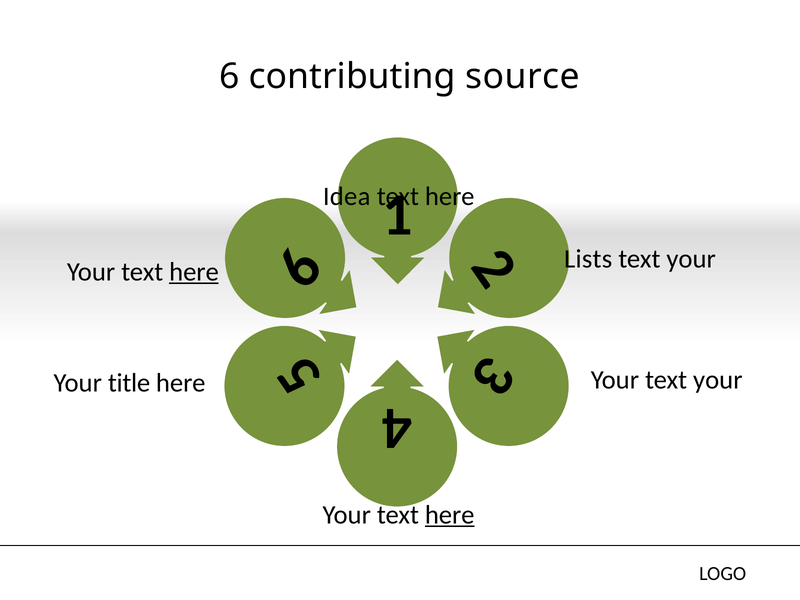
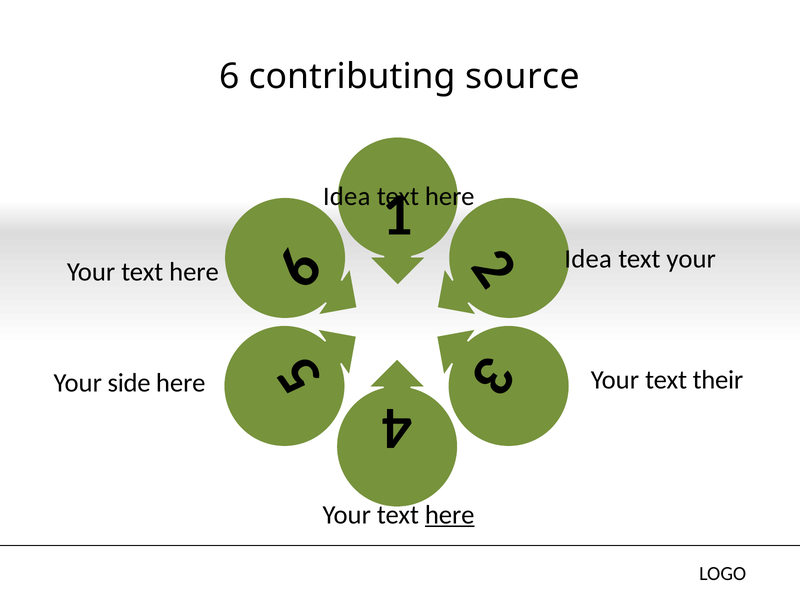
Lists: Lists -> Idea (588, 259)
here underline: present -> none (194, 272)
Your text your: your -> their (718, 380)
title: title -> side (129, 383)
